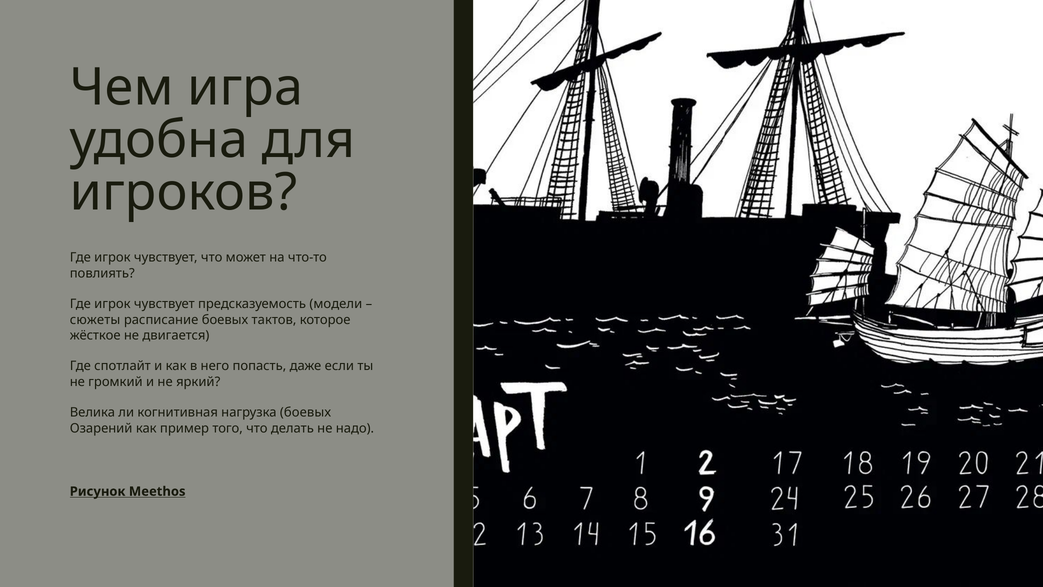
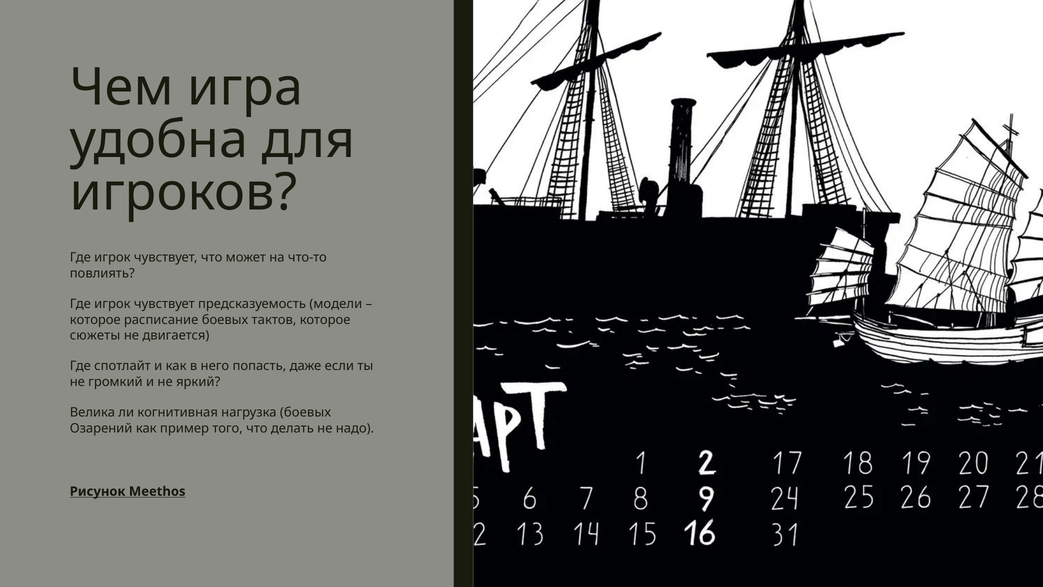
сюжеты: сюжеты -> которое (95, 320)
жёсткое: жёсткое -> сюжеты (95, 335)
